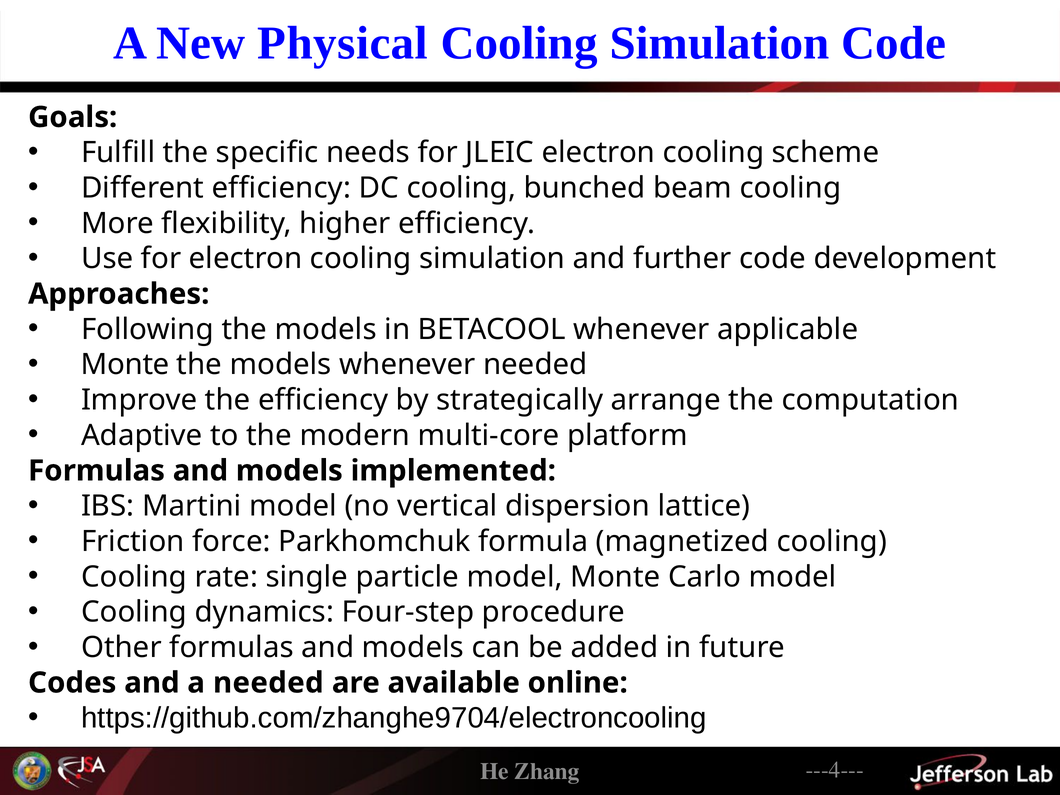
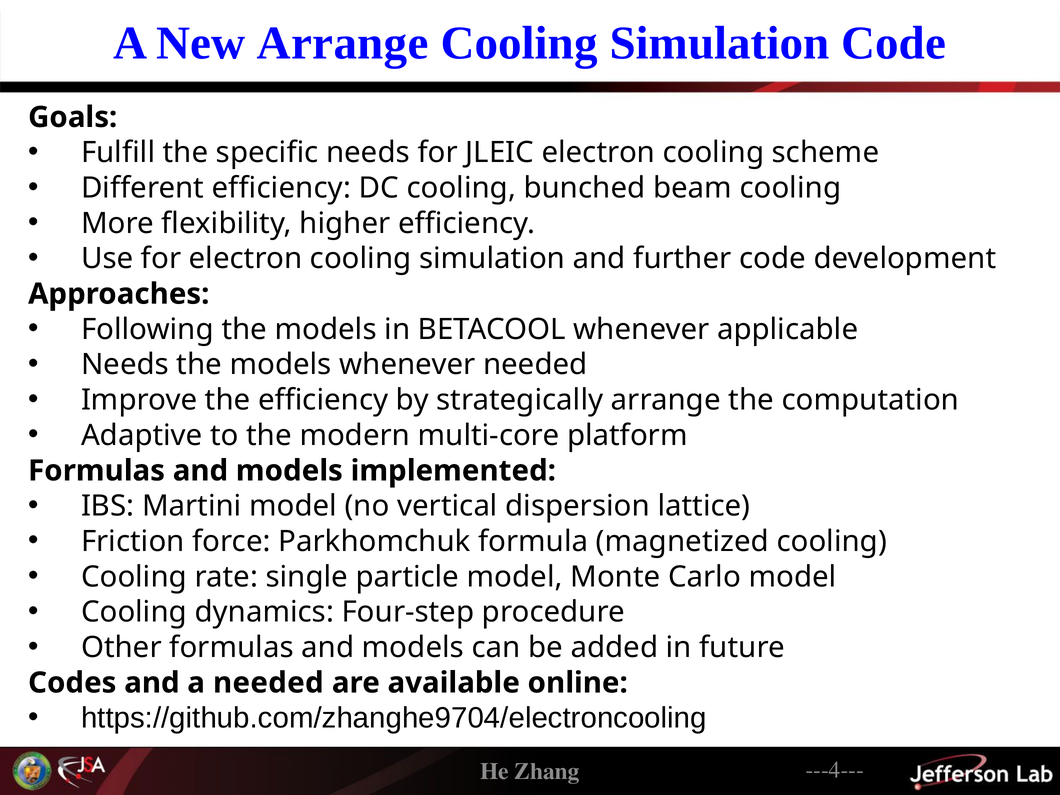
New Physical: Physical -> Arrange (343, 43)
Monte: Monte -> Needs (125, 365)
